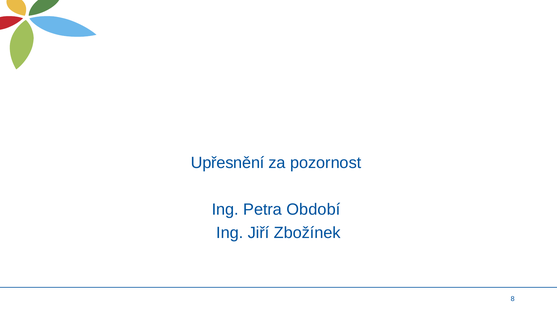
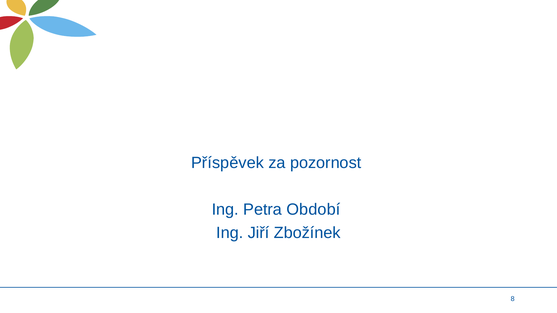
Upřesnění: Upřesnění -> Příspěvek (227, 163)
